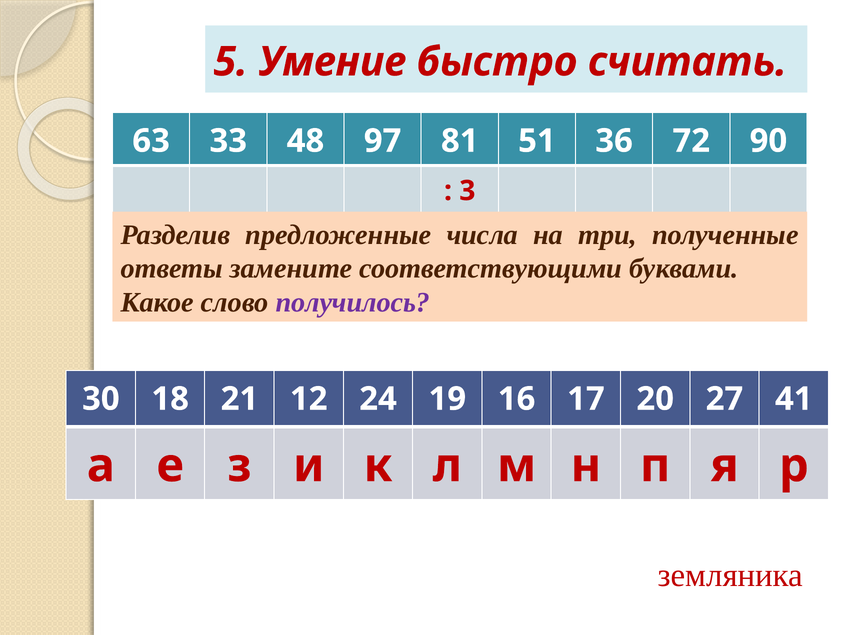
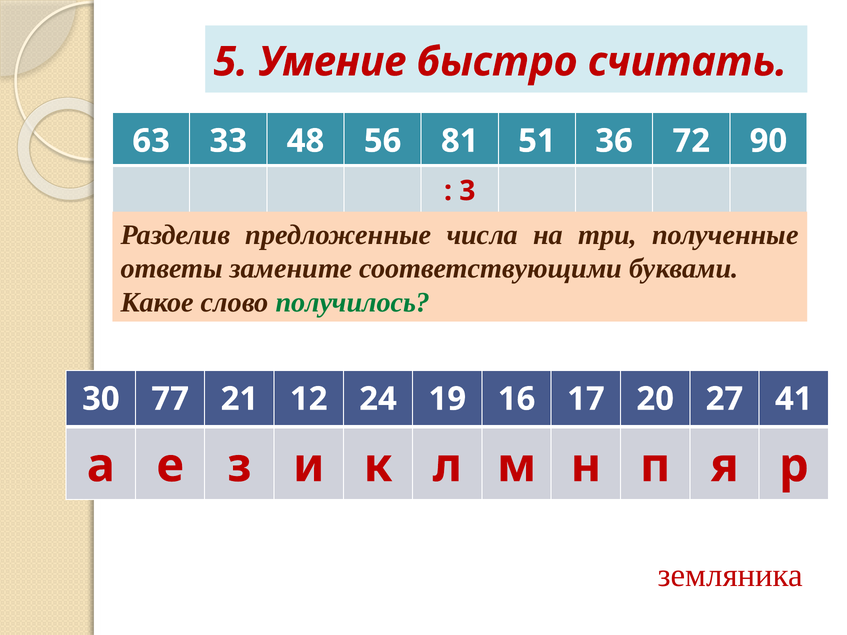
97: 97 -> 56 (383, 141)
получилось colour: purple -> green (353, 303)
18: 18 -> 77 (170, 399)
